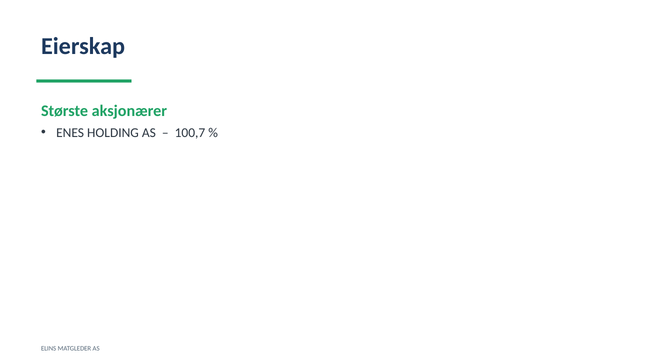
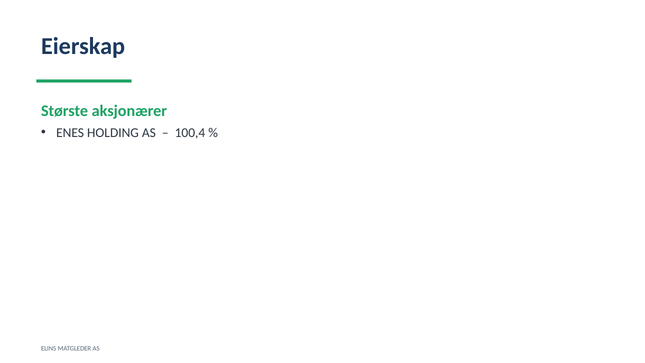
100,7: 100,7 -> 100,4 (190, 133)
